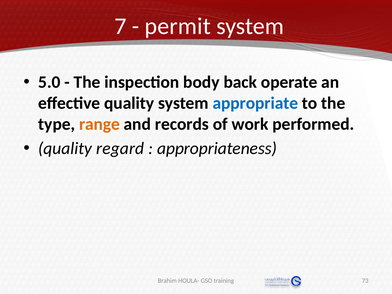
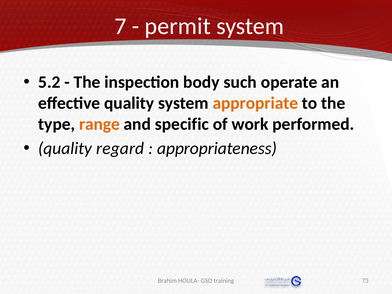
5.0: 5.0 -> 5.2 (49, 82)
back: back -> such (240, 82)
appropriate colour: blue -> orange (255, 103)
records: records -> specific (182, 124)
